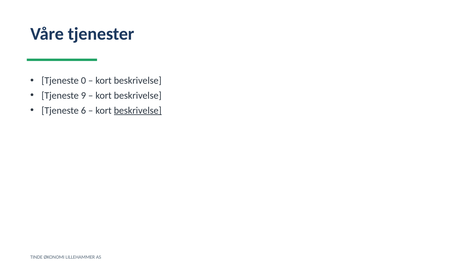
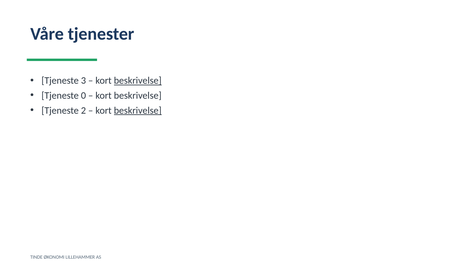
0: 0 -> 3 (83, 81)
beskrivelse underline: none -> present (138, 81)
9: 9 -> 0 (83, 96)
6: 6 -> 2 (83, 110)
